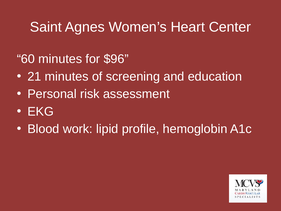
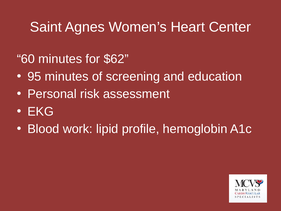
$96: $96 -> $62 (116, 59)
21: 21 -> 95 (34, 76)
